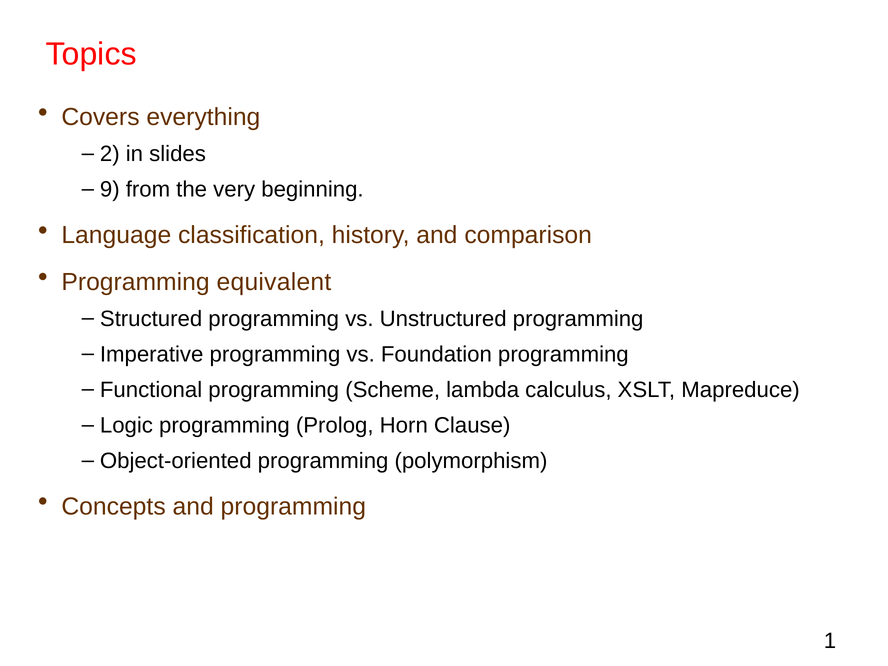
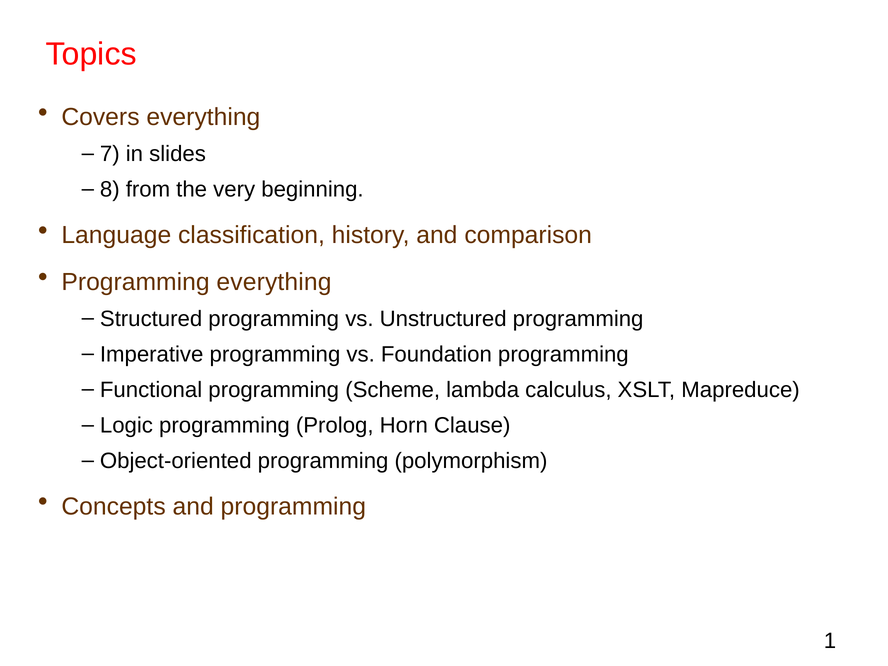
2: 2 -> 7 (110, 154)
9: 9 -> 8 (110, 190)
Programming equivalent: equivalent -> everything (274, 282)
